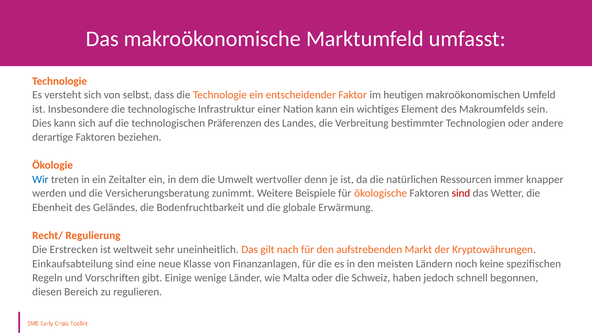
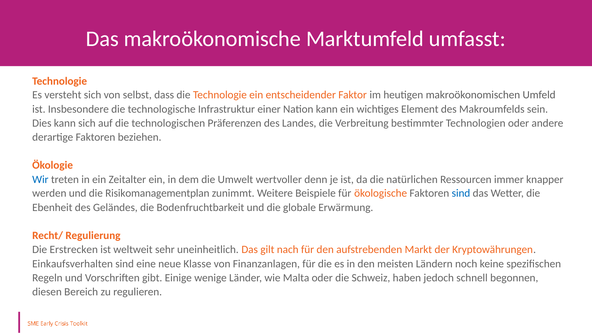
Versicherungsberatung: Versicherungsberatung -> Risikomanagementplan (157, 193)
sind colour: red -> blue (461, 193)
Einkaufsabteilung: Einkaufsabteilung -> Einkaufsverhalten (73, 264)
